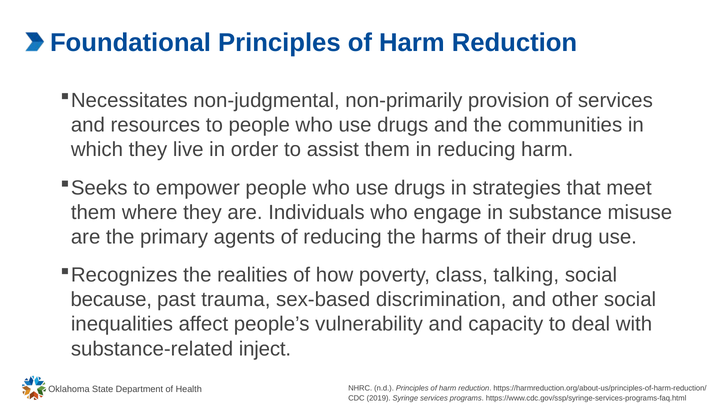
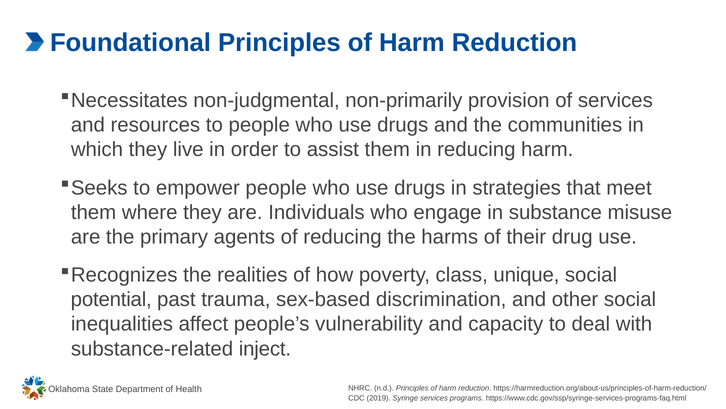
talking: talking -> unique (526, 275)
because: because -> potential (111, 299)
